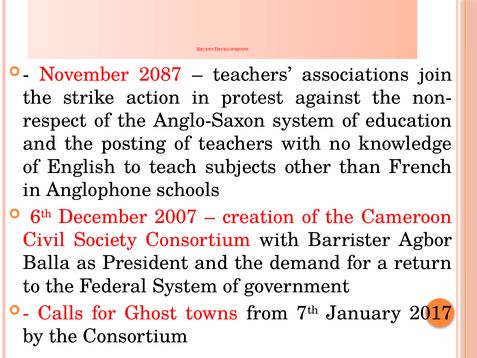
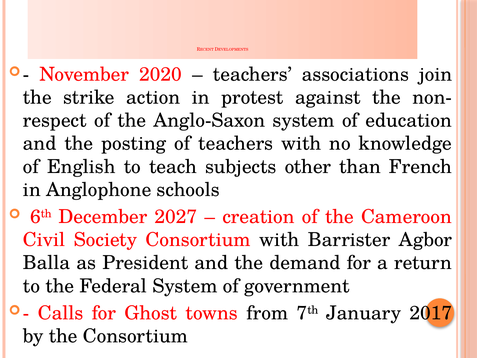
2087: 2087 -> 2020 (161, 74)
2007: 2007 -> 2027 (176, 217)
